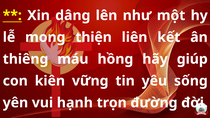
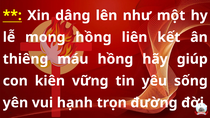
mong thiện: thiện -> hồng (93, 37)
